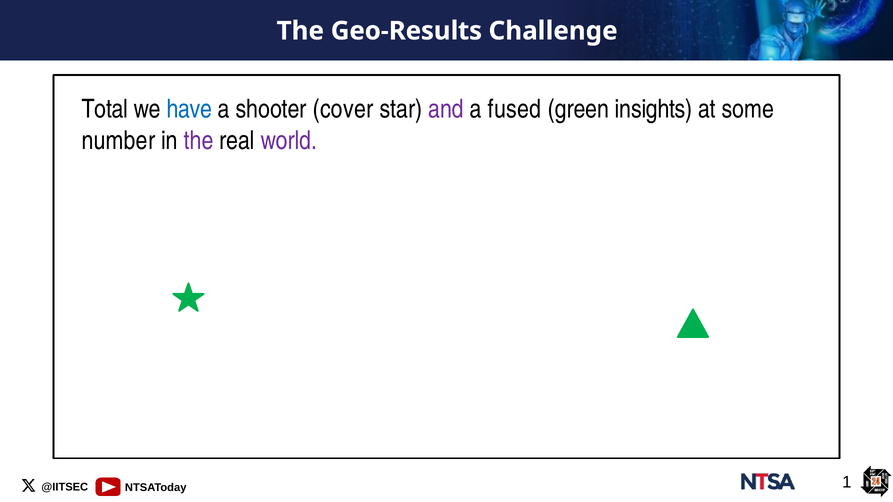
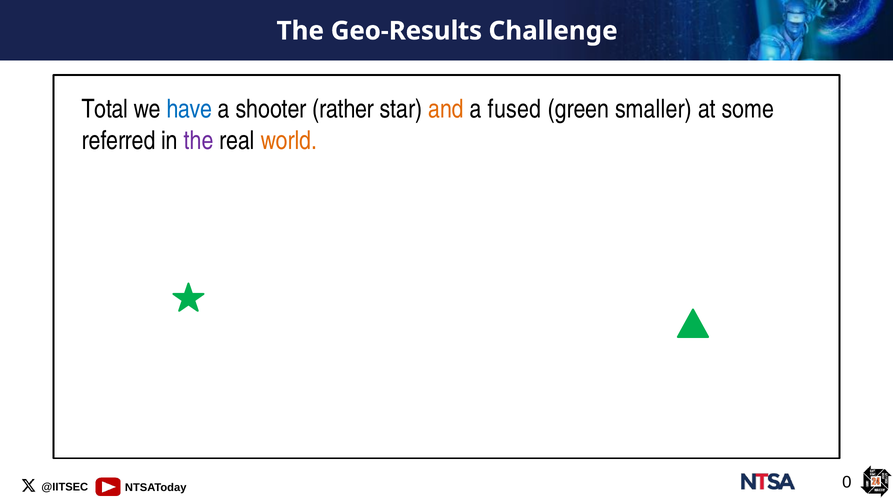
cover: cover -> rather (343, 109)
and colour: purple -> orange (446, 109)
insights: insights -> smaller (654, 109)
number: number -> referred (119, 141)
world colour: purple -> orange (289, 141)
1: 1 -> 0 (847, 483)
